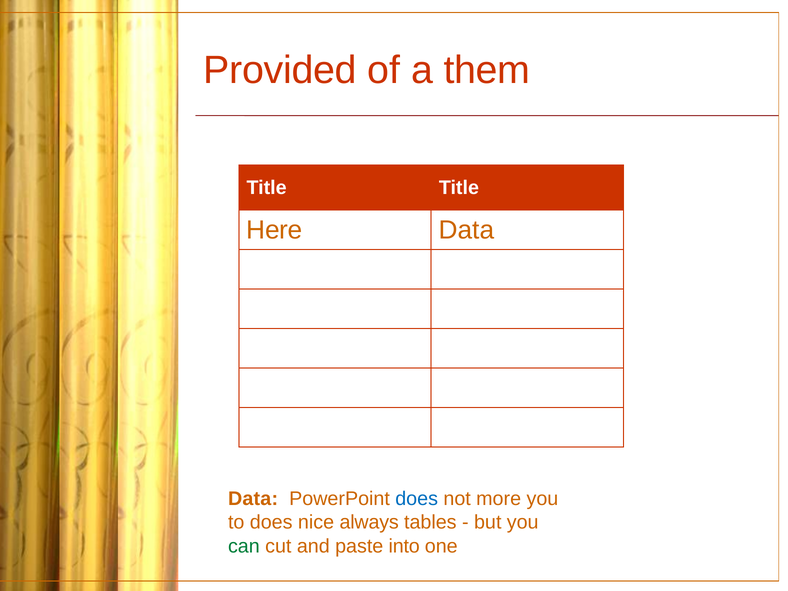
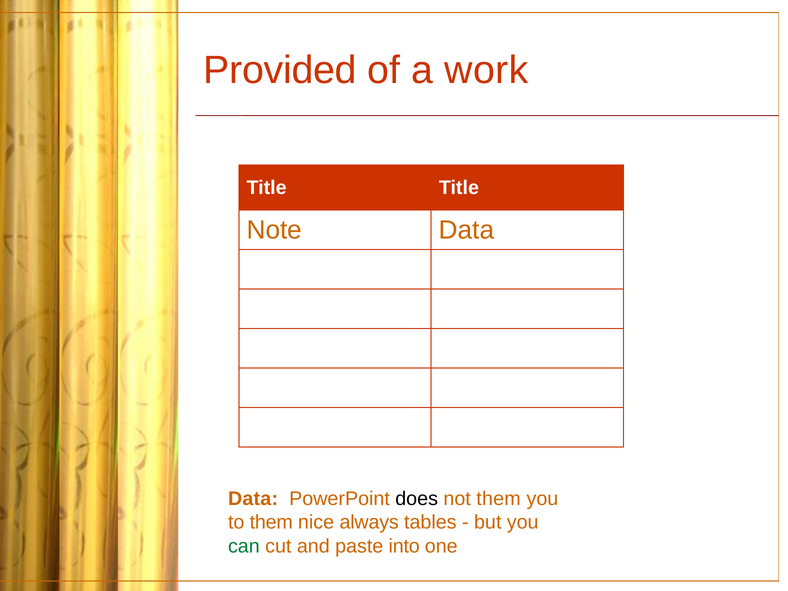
them: them -> work (486, 70)
Here: Here -> Note (274, 230)
does colour: blue -> black (417, 499)
not more: more -> them (499, 499)
to does: does -> them (271, 522)
